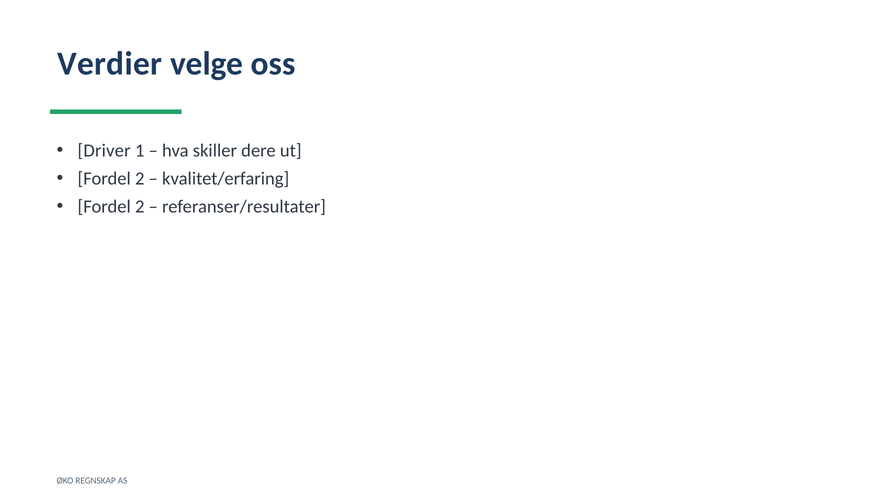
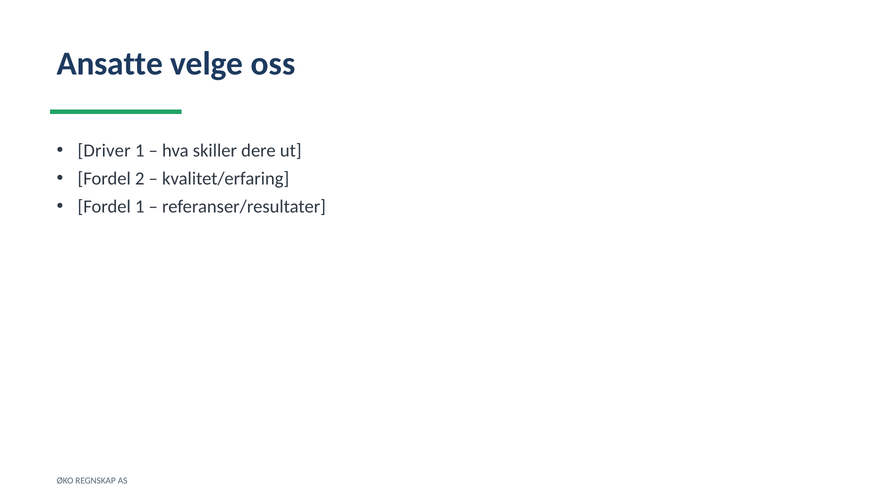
Verdier: Verdier -> Ansatte (110, 64)
2: 2 -> 1 (140, 207)
